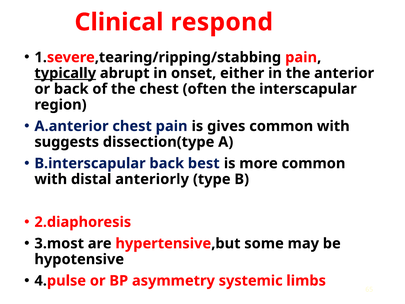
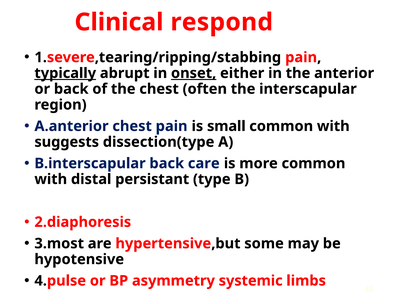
onset underline: none -> present (194, 73)
gives: gives -> small (226, 126)
best: best -> care (204, 163)
anteriorly: anteriorly -> persistant (152, 179)
